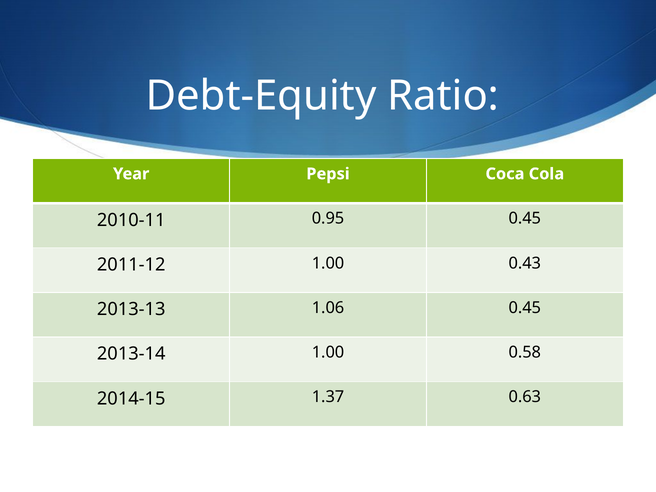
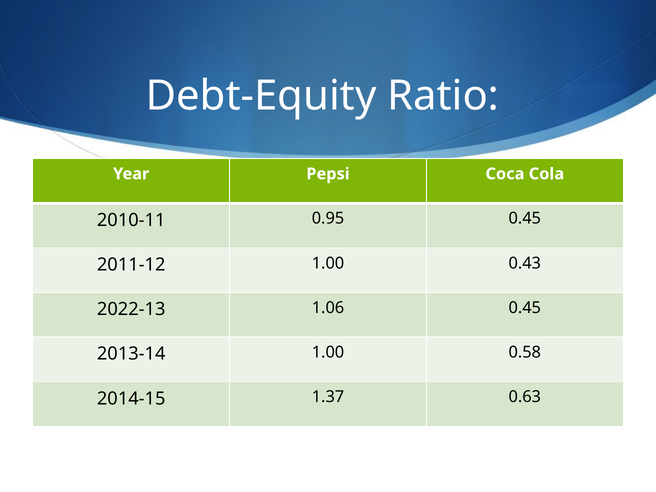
2013-13: 2013-13 -> 2022-13 (131, 309)
